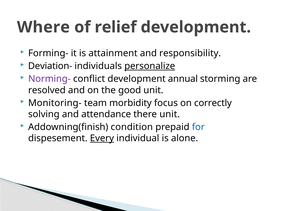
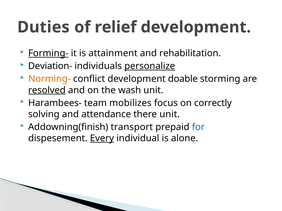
Where: Where -> Duties (43, 27)
Forming- underline: none -> present (48, 53)
responsibility: responsibility -> rehabilitation (190, 53)
Norming- colour: purple -> orange (49, 79)
annual: annual -> doable (183, 79)
resolved underline: none -> present (47, 90)
good: good -> wash (130, 90)
Monitoring-: Monitoring- -> Harambees- (55, 103)
morbidity: morbidity -> mobilizes (130, 103)
condition: condition -> transport (132, 127)
